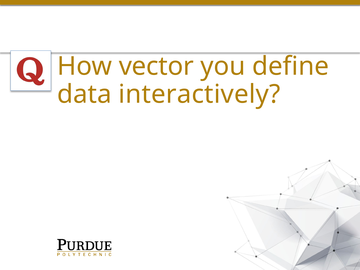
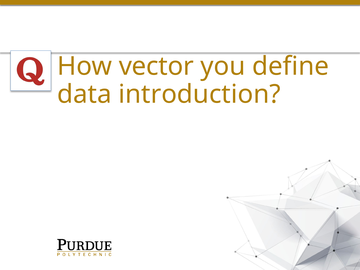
interactively: interactively -> introduction (200, 94)
